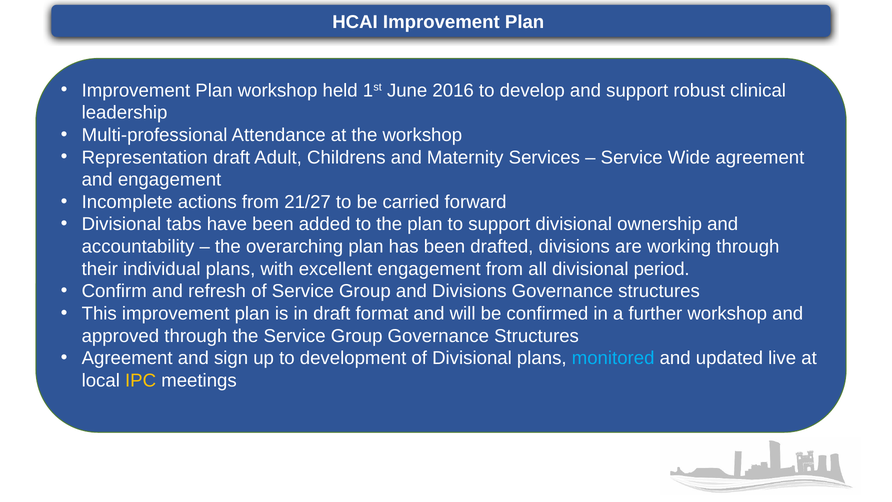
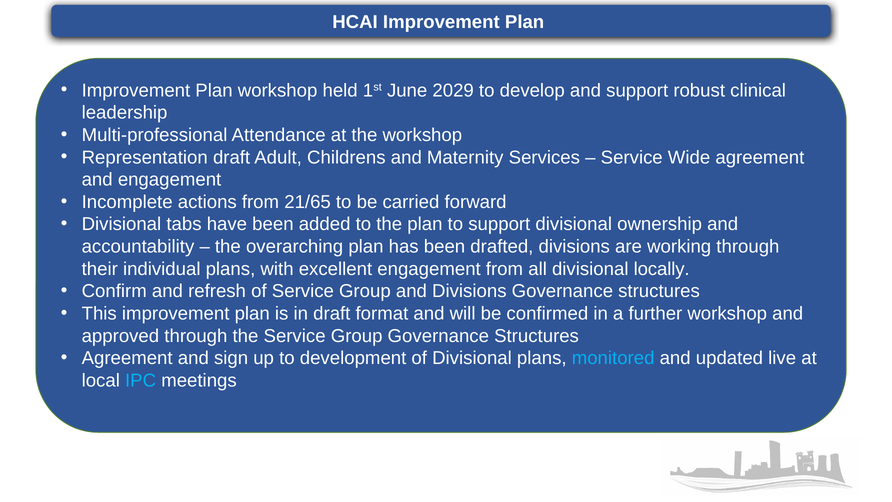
2016: 2016 -> 2029 (453, 90)
21/27: 21/27 -> 21/65 (308, 202)
period: period -> locally (662, 269)
IPC colour: yellow -> light blue (141, 380)
